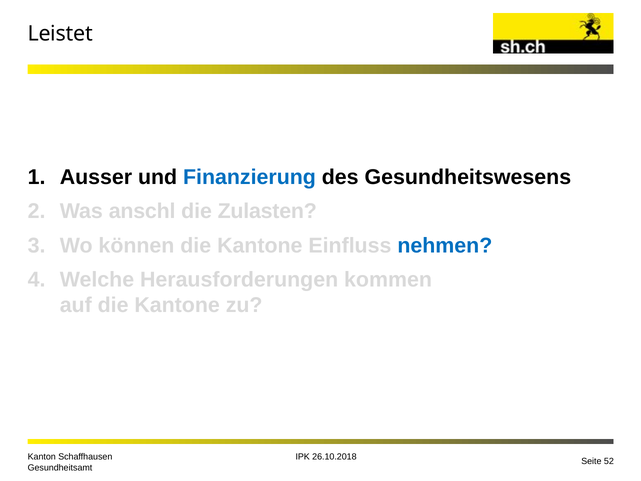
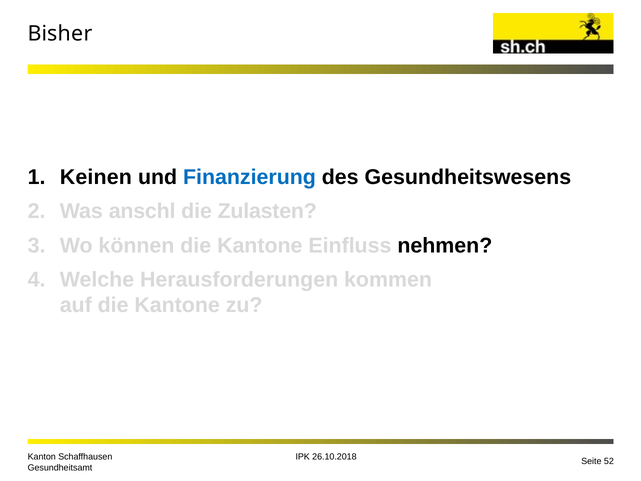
Leistet: Leistet -> Bisher (60, 34)
Ausser: Ausser -> Keinen (96, 177)
nehmen colour: blue -> black (445, 245)
